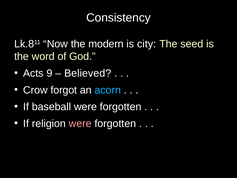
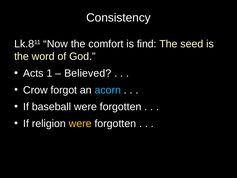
modern: modern -> comfort (106, 44)
city: city -> find (147, 44)
9: 9 -> 1 (49, 73)
were colour: pink -> yellow (80, 123)
